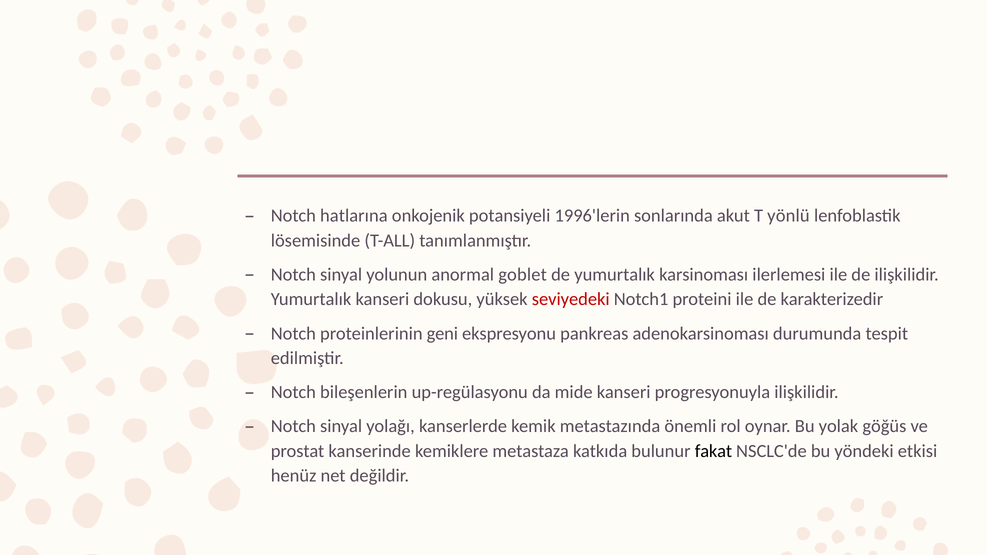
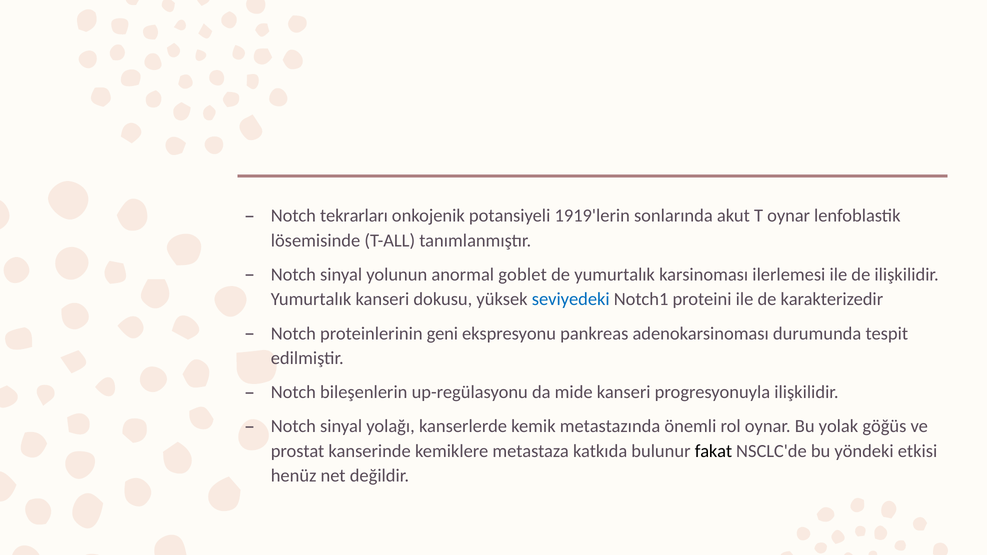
hatlarına: hatlarına -> tekrarları (354, 216)
1996'lerin: 1996'lerin -> 1919'lerin (592, 216)
T yönlü: yönlü -> oynar (789, 216)
seviyedeki colour: red -> blue (571, 299)
